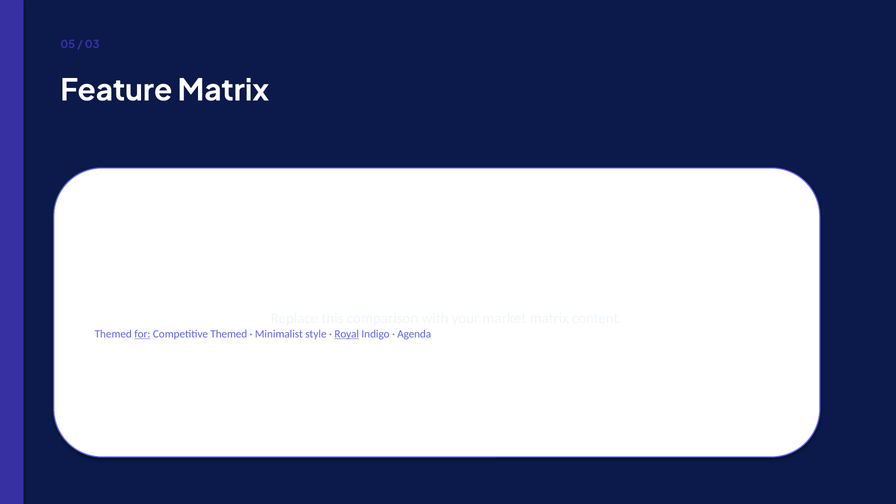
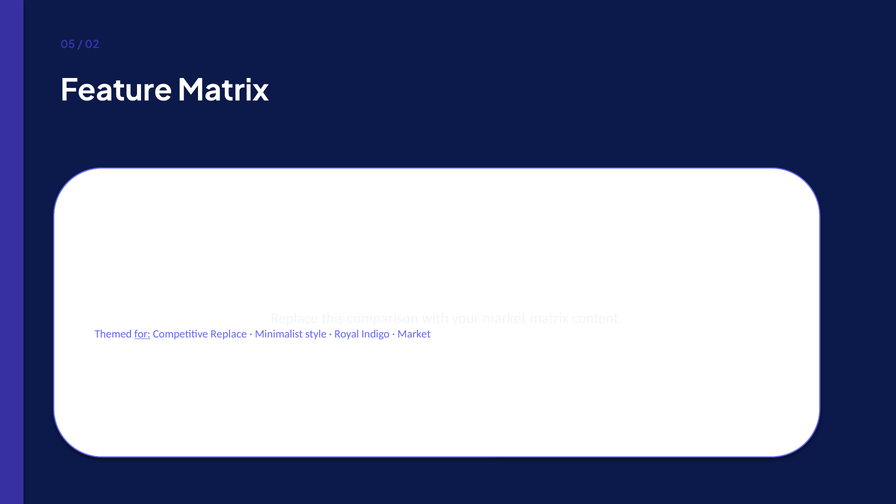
03: 03 -> 02 (92, 44)
Competitive Themed: Themed -> Replace (229, 334)
Royal underline: present -> none (347, 334)
Agenda: Agenda -> Market (414, 334)
